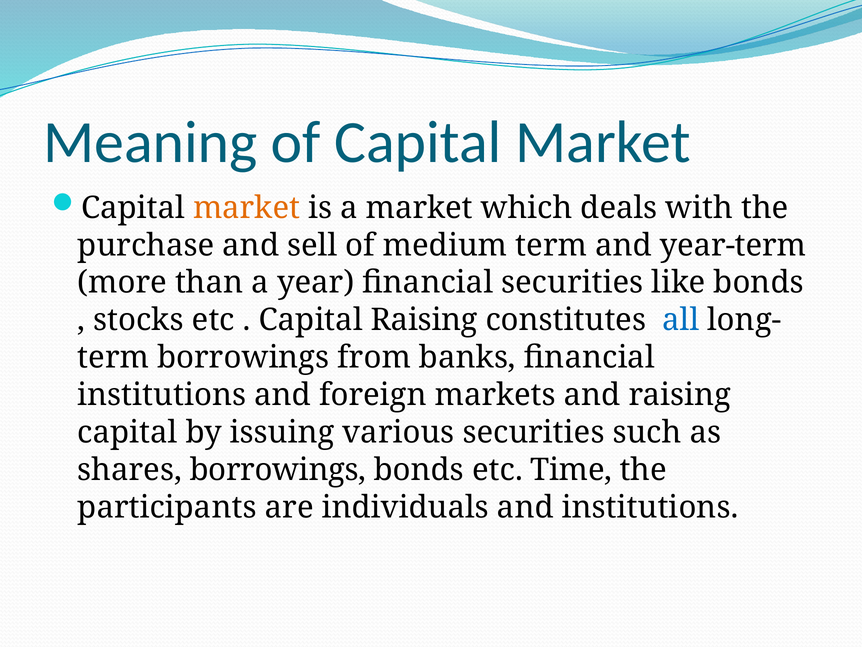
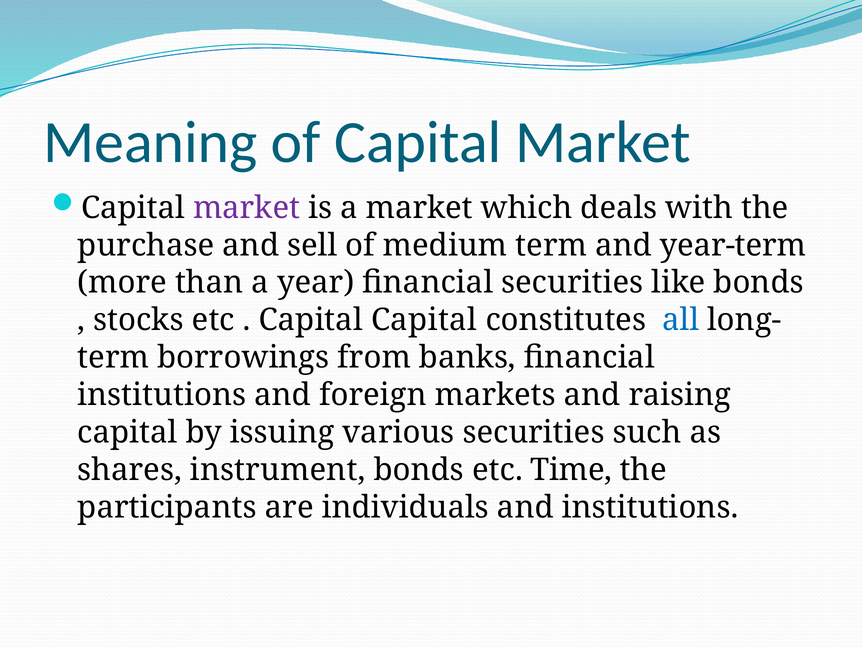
market colour: orange -> purple (247, 208)
Capital Raising: Raising -> Capital (424, 320)
shares borrowings: borrowings -> instrument (278, 470)
